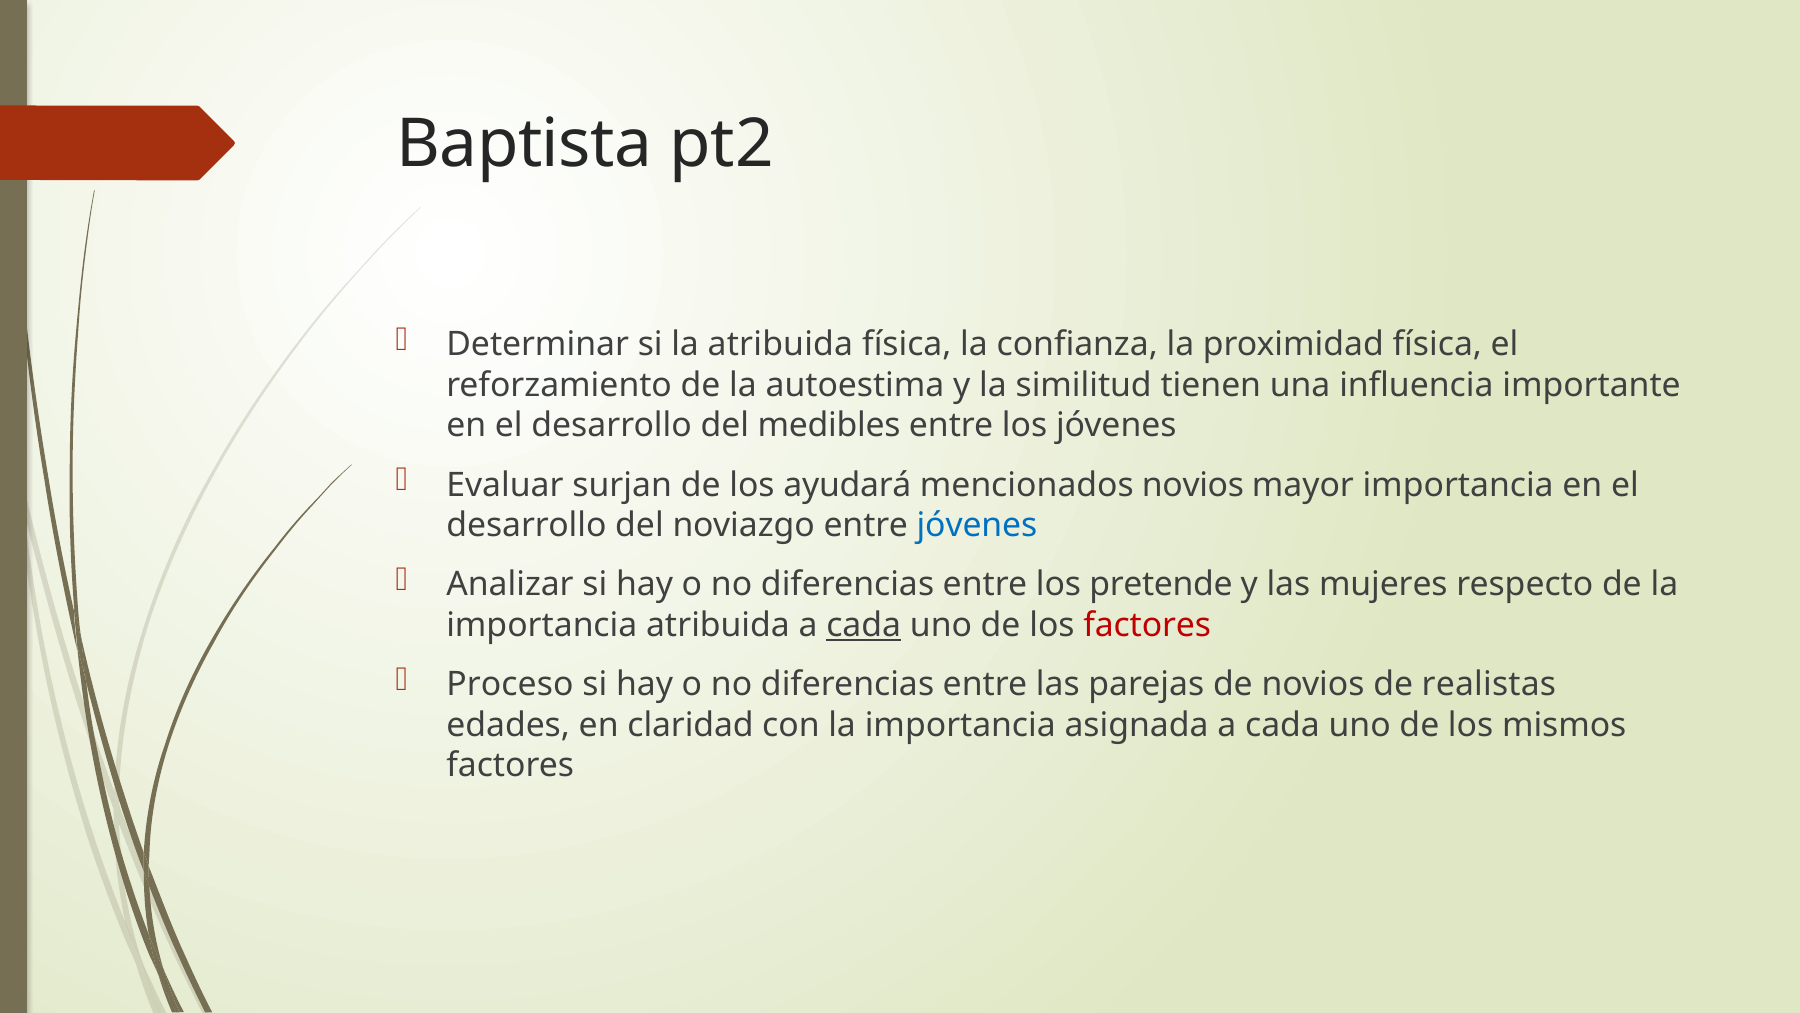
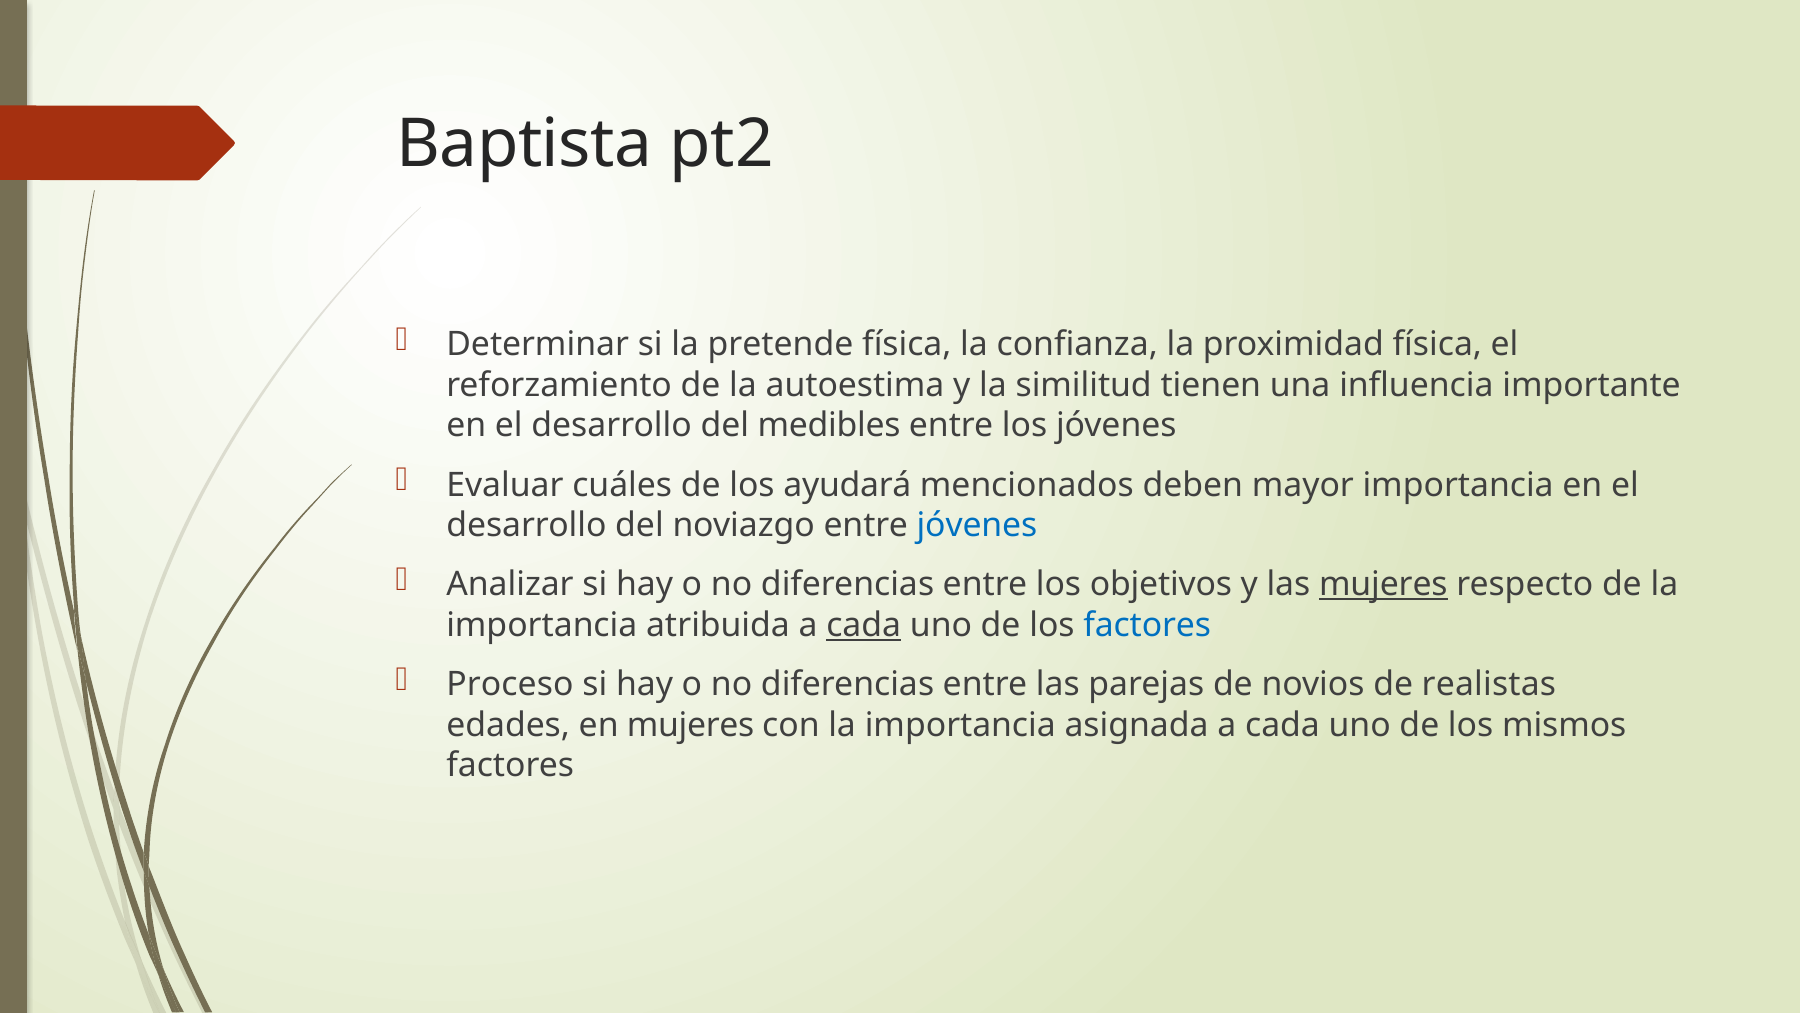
la atribuida: atribuida -> pretende (780, 344)
surjan: surjan -> cuáles (622, 485)
mencionados novios: novios -> deben (1193, 485)
pretende: pretende -> objetivos (1161, 584)
mujeres underline: none -> present (1383, 584)
factores colour: red -> blue (1147, 625)
en claridad: claridad -> mujeres (691, 725)
